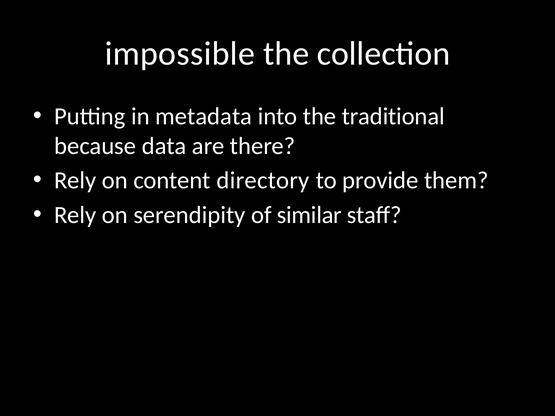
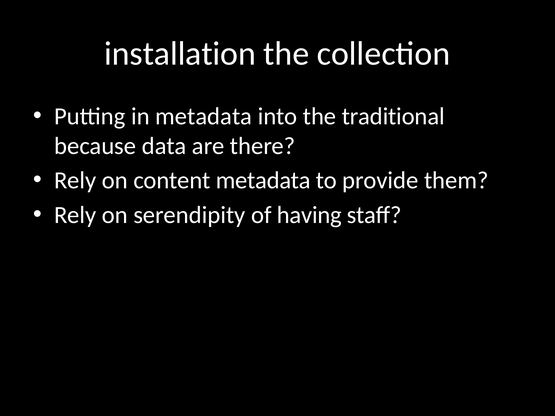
impossible: impossible -> installation (180, 54)
content directory: directory -> metadata (263, 181)
similar: similar -> having (309, 215)
